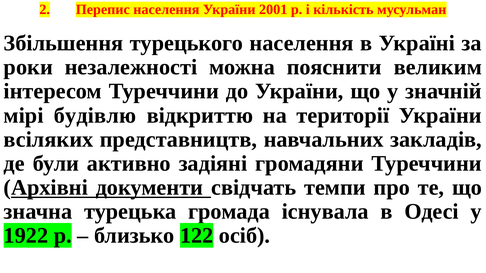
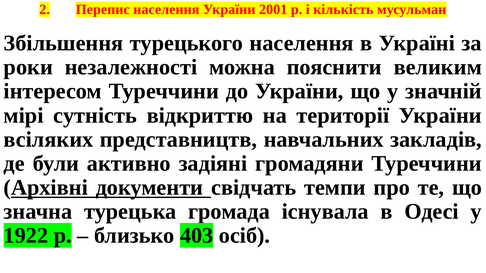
будівлю: будівлю -> сутність (95, 115)
122: 122 -> 403 (197, 236)
